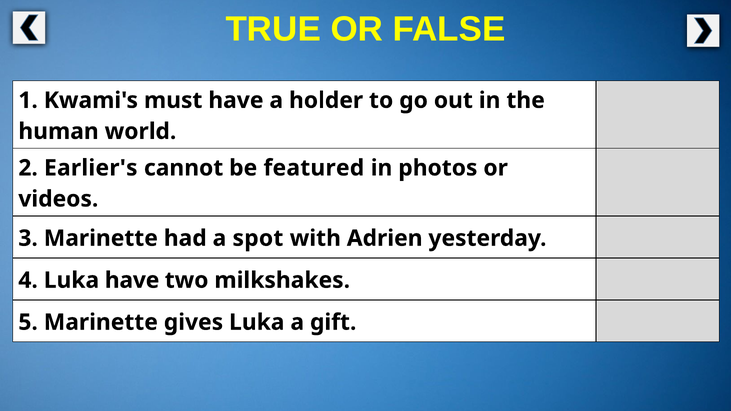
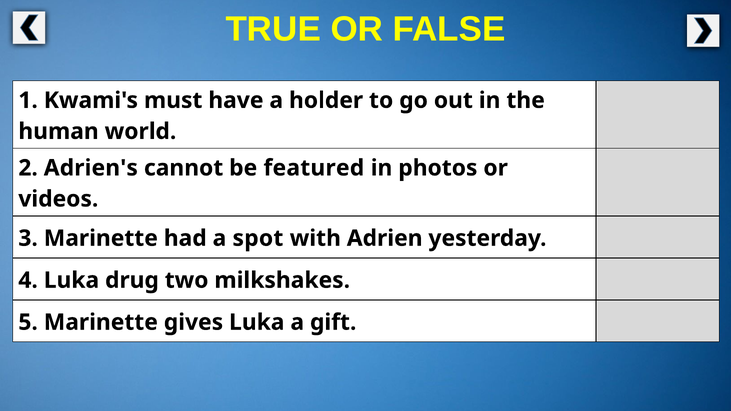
Earlier's: Earlier's -> Adrien's (91, 168)
Luka have: have -> drug (132, 280)
